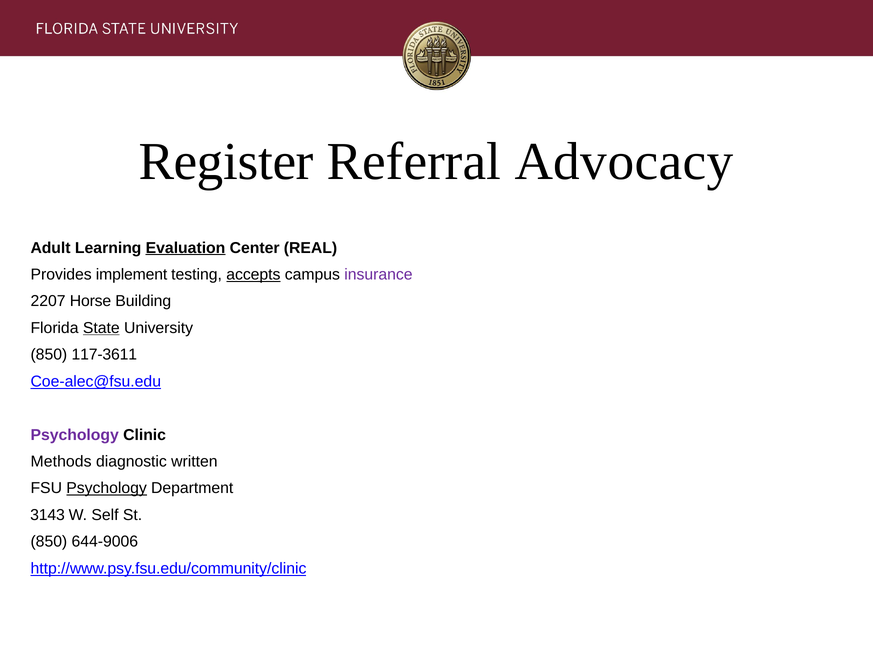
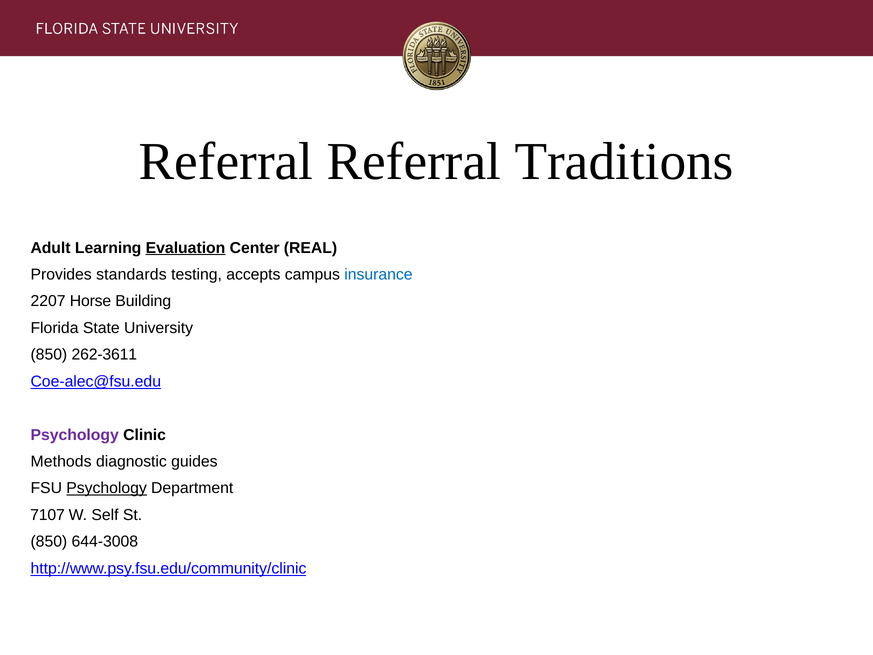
Register: Register -> Referral (226, 161)
Advocacy: Advocacy -> Traditions (624, 161)
implement: implement -> standards (131, 274)
accepts underline: present -> none (253, 274)
insurance colour: purple -> blue (378, 274)
State underline: present -> none (101, 328)
117-3611: 117-3611 -> 262-3611 (104, 355)
written: written -> guides (194, 461)
3143: 3143 -> 7107 (48, 515)
644-9006: 644-9006 -> 644-3008 (105, 541)
